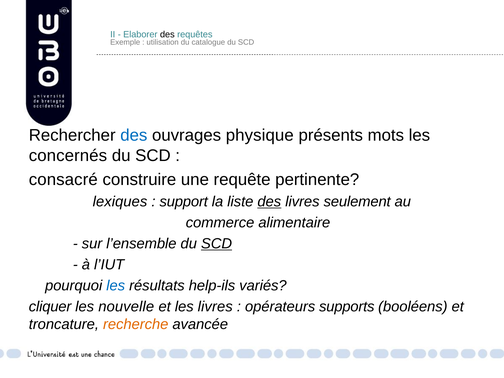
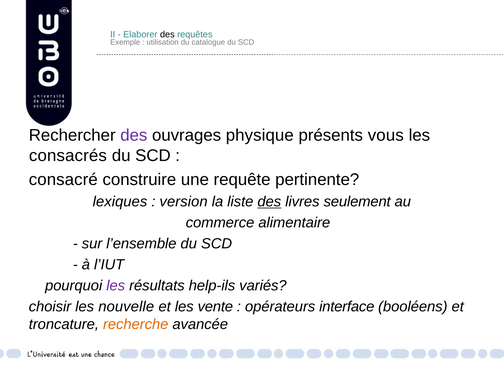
des colour: blue -> purple (134, 135)
mots: mots -> vous (386, 135)
concernés: concernés -> consacrés (68, 155)
support: support -> version (184, 202)
SCD underline: present -> none (217, 244)
les colour: blue -> purple (116, 286)
cliquer: cliquer -> choisir (50, 307)
les livres: livres -> vente (215, 307)
supports: supports -> interface (347, 307)
